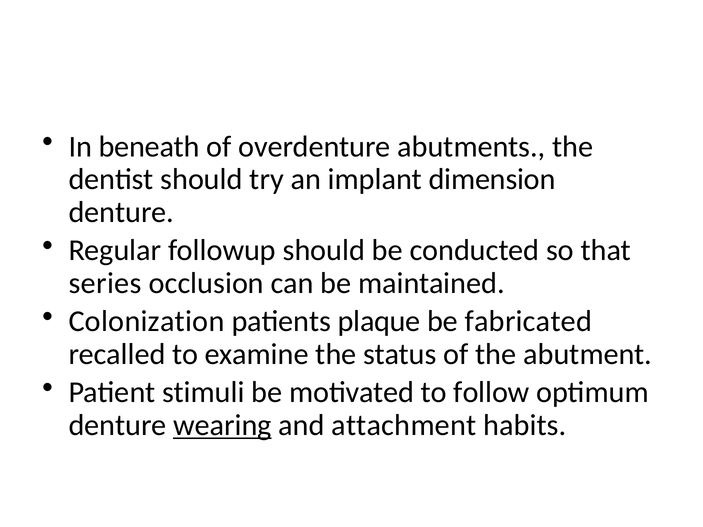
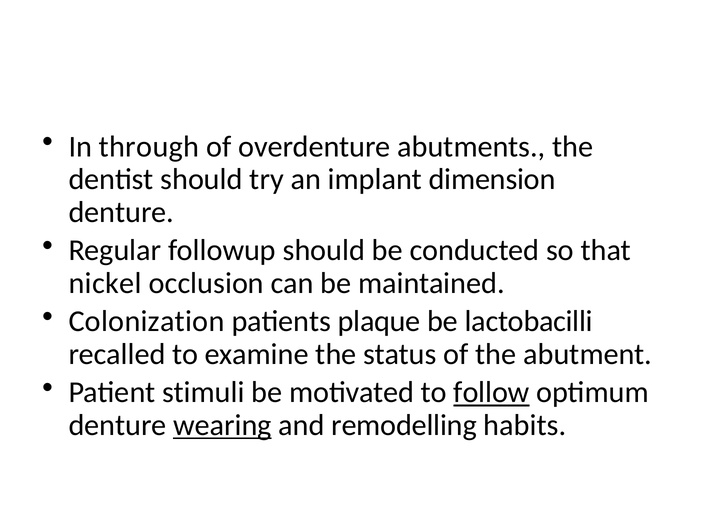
beneath: beneath -> through (149, 147)
series: series -> nickel (105, 283)
fabricated: fabricated -> lactobacilli (529, 322)
follow underline: none -> present (491, 393)
attachment: attachment -> remodelling (404, 425)
